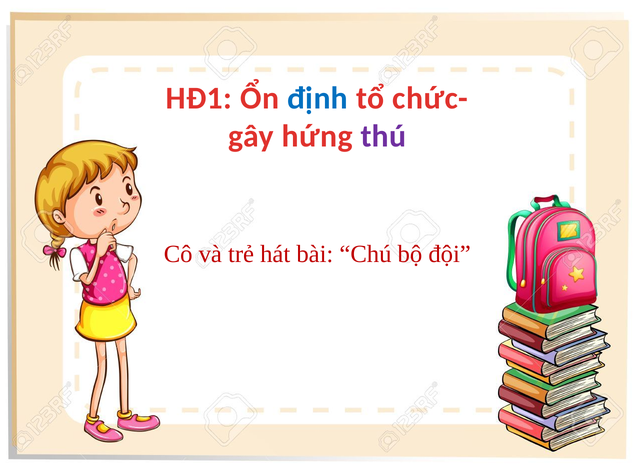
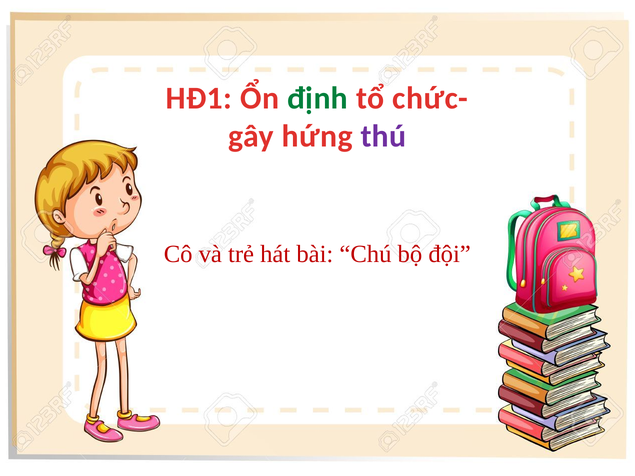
định colour: blue -> green (318, 98)
